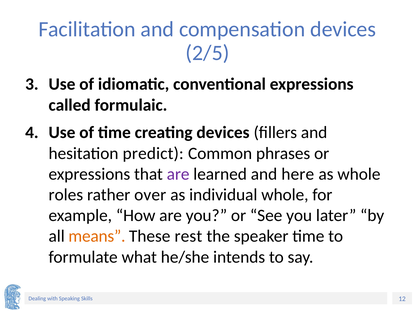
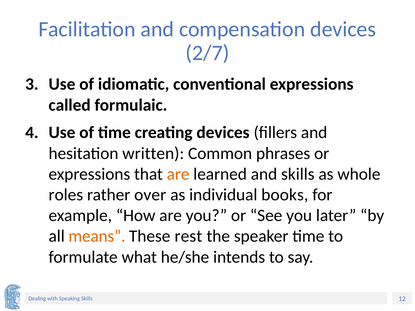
2/5: 2/5 -> 2/7 (207, 53)
predict: predict -> written (153, 153)
are colour: purple -> orange (178, 174)
and here: here -> skills (298, 174)
individual whole: whole -> books (285, 195)
